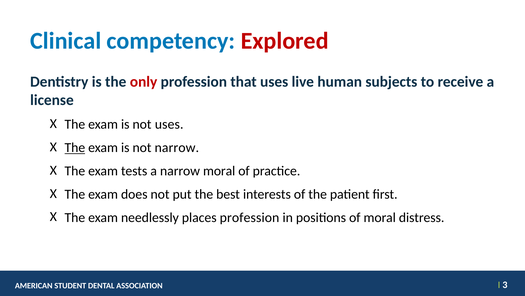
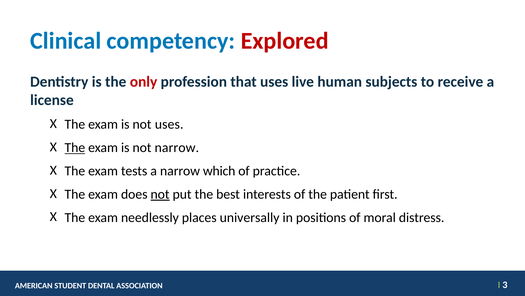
narrow moral: moral -> which (219, 171)
not underline: none -> present (160, 194)
places profession: profession -> universally (250, 217)
